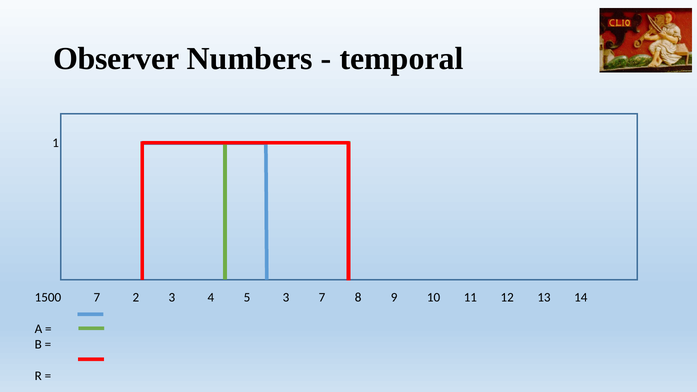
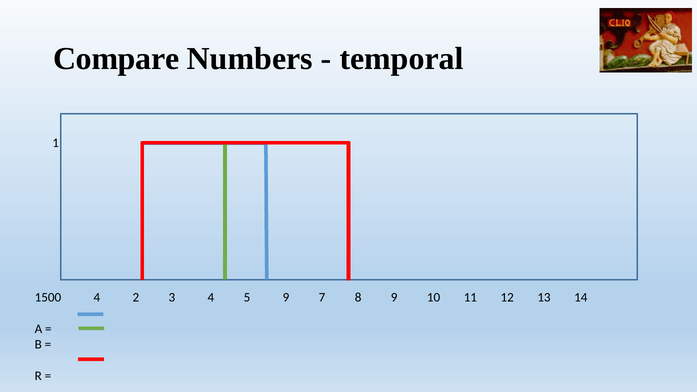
Observer: Observer -> Compare (116, 59)
1500 7: 7 -> 4 (97, 298)
5 3: 3 -> 9 (286, 298)
